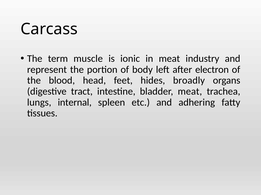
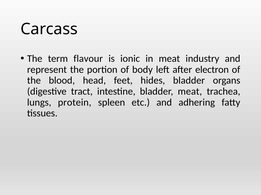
muscle: muscle -> flavour (88, 59)
hides broadly: broadly -> bladder (189, 81)
internal: internal -> protein (75, 103)
